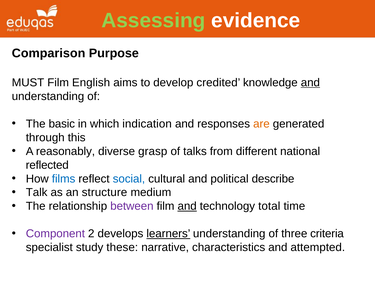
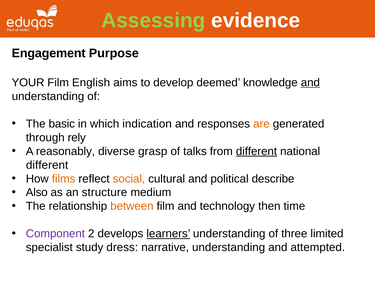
Comparison: Comparison -> Engagement (49, 53)
MUST: MUST -> YOUR (28, 83)
credited: credited -> deemed (218, 83)
this: this -> rely (77, 138)
different underline: none -> present (256, 151)
reflected: reflected -> different (47, 165)
films colour: blue -> orange (64, 179)
social colour: blue -> orange (129, 179)
Talk: Talk -> Also (37, 193)
between colour: purple -> orange (132, 206)
and underline: present -> none (187, 206)
total: total -> then (269, 206)
criteria: criteria -> limited (327, 234)
these: these -> dress (122, 248)
narrative characteristics: characteristics -> understanding (229, 248)
